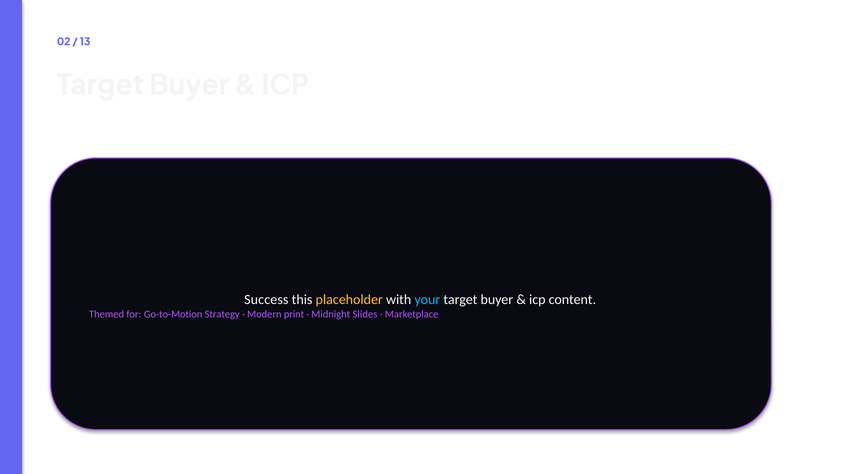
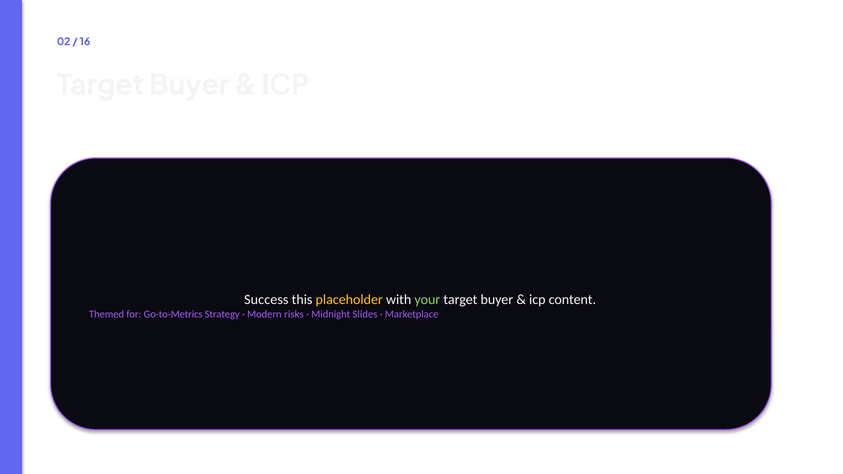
13: 13 -> 16 (85, 42)
your colour: light blue -> light green (427, 300)
Go-to-Motion: Go-to-Motion -> Go-to-Metrics (173, 314)
print: print -> risks (294, 314)
